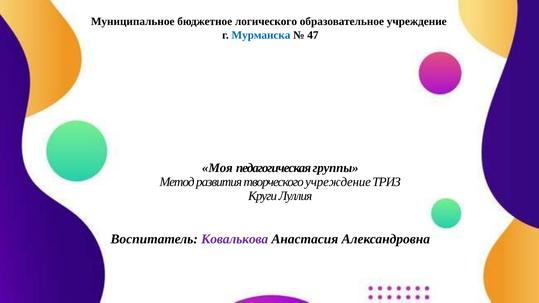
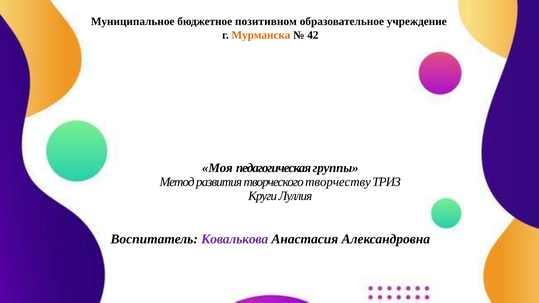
логического: логического -> позитивном (266, 22)
Мурманска colour: blue -> orange (261, 35)
47: 47 -> 42 (313, 35)
творческого учреждение: учреждение -> творчеству (338, 182)
